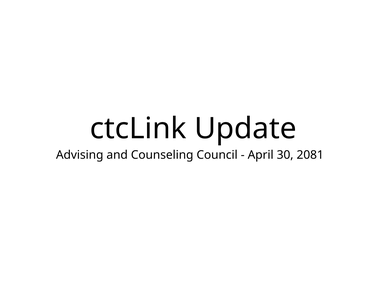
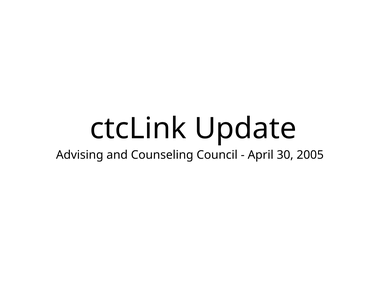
2081: 2081 -> 2005 (310, 155)
